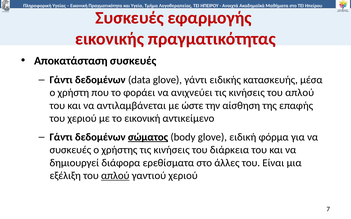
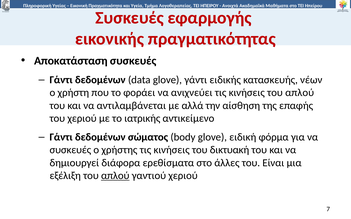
μέσα: μέσα -> νέων (311, 80)
ώστε: ώστε -> αλλά (192, 106)
το εικονική: εικονική -> ιατρικής (142, 119)
σώματος underline: present -> none (148, 137)
διάρκεια: διάρκεια -> δικτυακή (230, 150)
